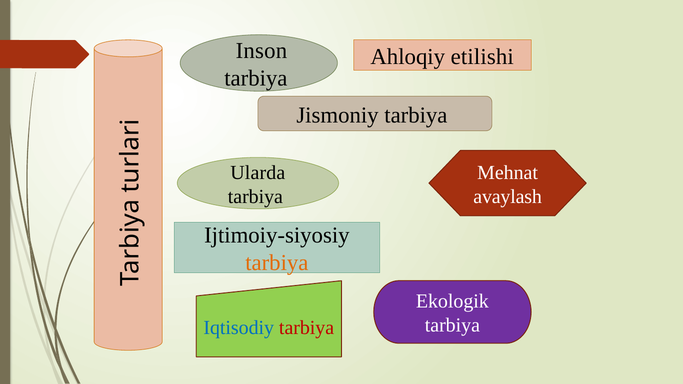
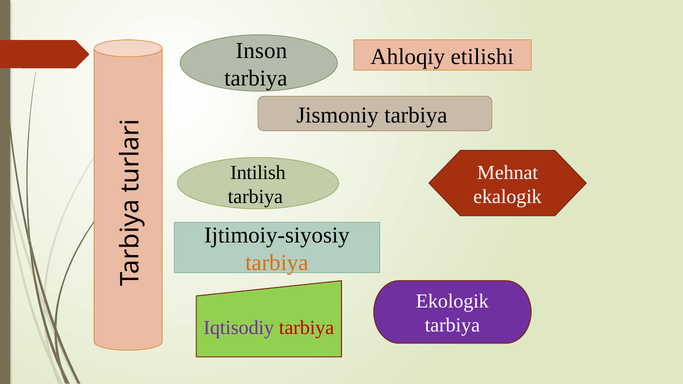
Ularda: Ularda -> Intilish (258, 173)
avaylash: avaylash -> ekalogik (508, 197)
Iqtisodiy colour: blue -> purple (239, 328)
